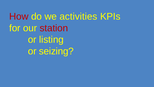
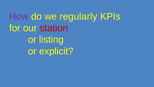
How colour: red -> purple (19, 16)
activities: activities -> regularly (78, 16)
seizing: seizing -> explicit (56, 51)
